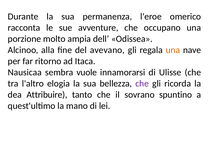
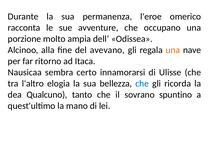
vuole: vuole -> certo (87, 72)
che colour: purple -> blue (142, 83)
Attribuire: Attribuire -> Qualcuno (47, 95)
